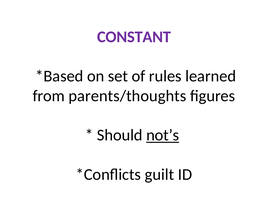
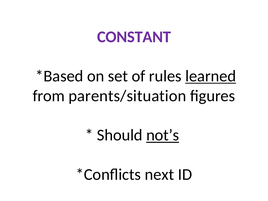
learned underline: none -> present (211, 76)
parents/thoughts: parents/thoughts -> parents/situation (127, 96)
guilt: guilt -> next (159, 175)
